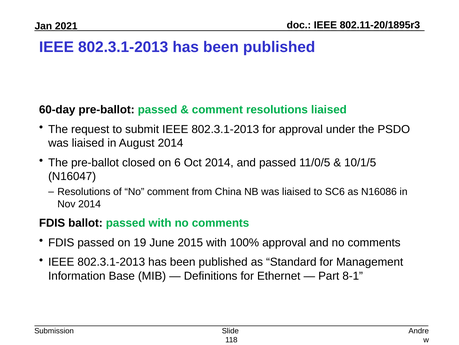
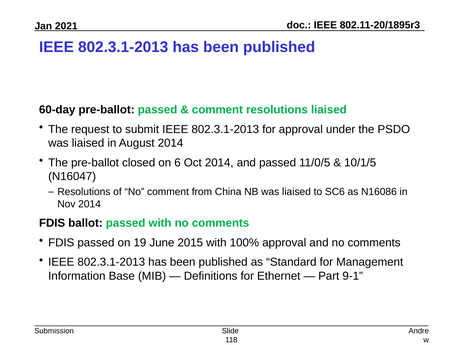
8-1: 8-1 -> 9-1 (353, 275)
